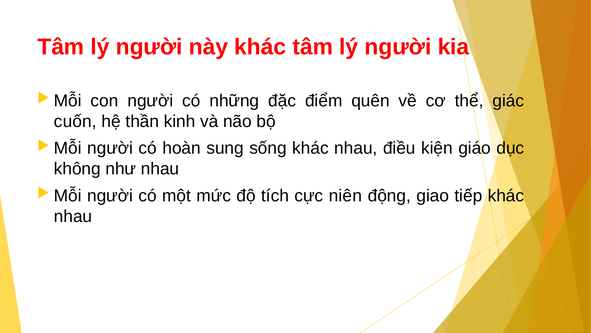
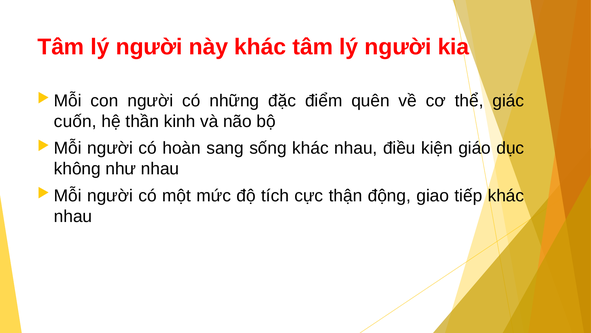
sung: sung -> sang (225, 148)
niên: niên -> thận (346, 195)
